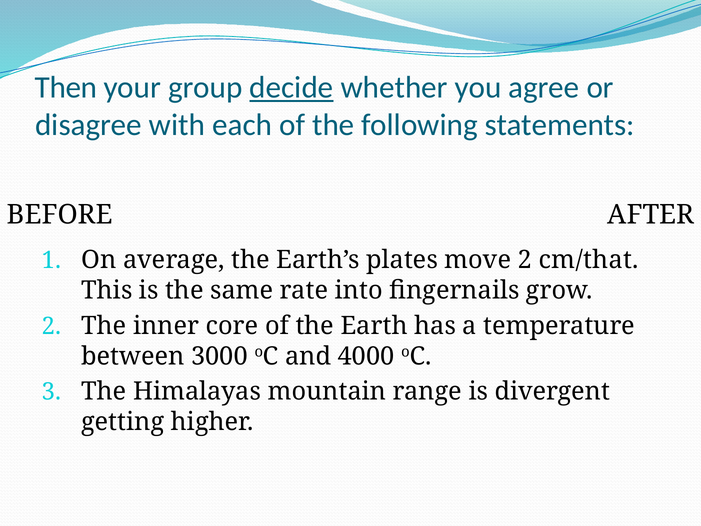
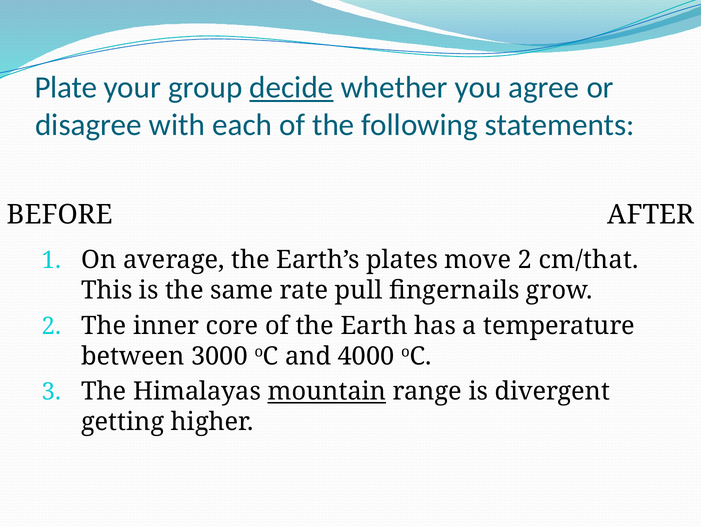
Then: Then -> Plate (66, 88)
into: into -> pull (359, 290)
mountain underline: none -> present (327, 391)
